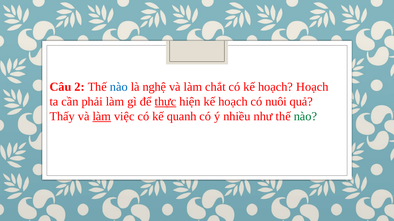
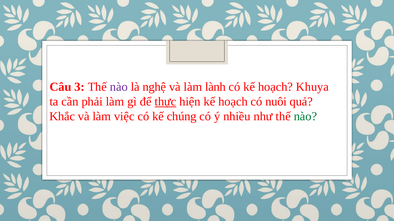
2: 2 -> 3 (80, 87)
nào colour: blue -> purple (119, 87)
chắt: chắt -> lành (215, 87)
hoạch Hoạch: Hoạch -> Khuya (312, 87)
Thấy: Thấy -> Khắc (62, 117)
làm underline: present -> none (102, 117)
quanh: quanh -> chúng (182, 117)
